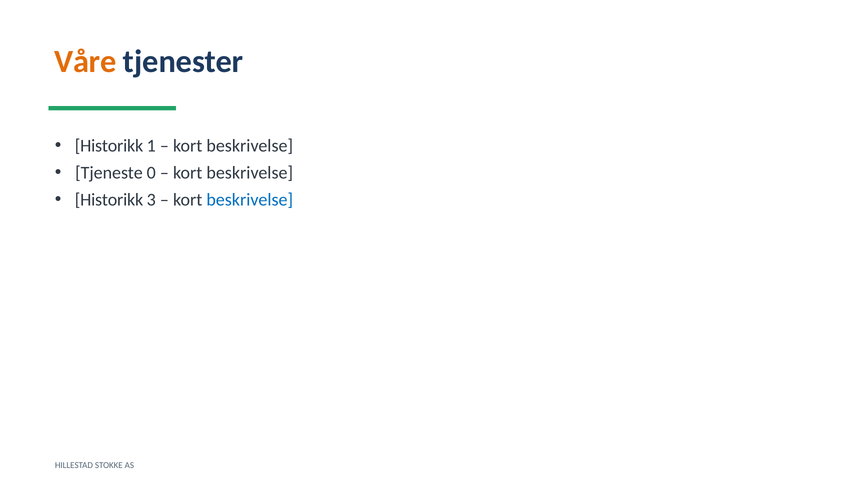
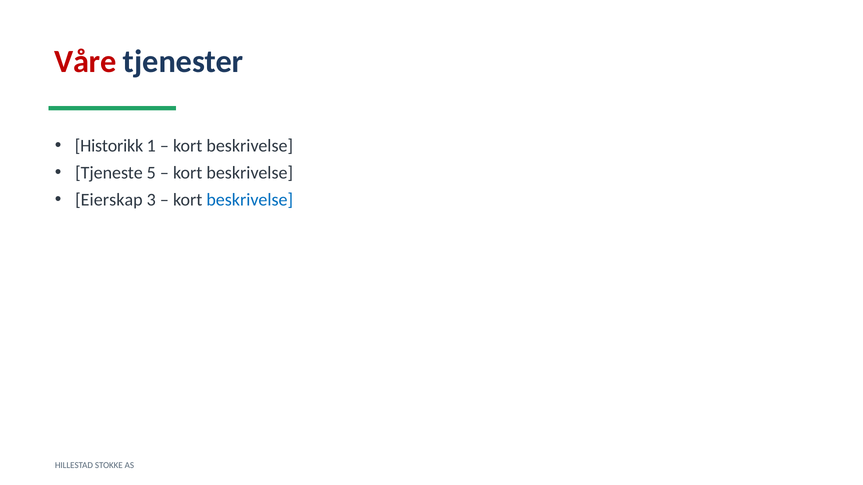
Våre colour: orange -> red (85, 62)
0: 0 -> 5 (151, 173)
Historikk: Historikk -> Eierskap (109, 200)
